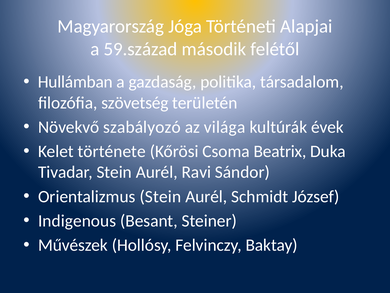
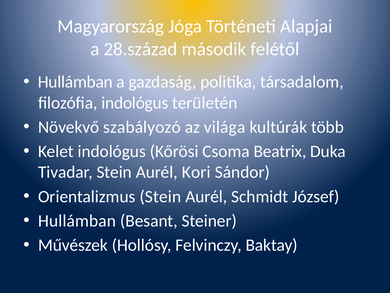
59.század: 59.század -> 28.század (141, 49)
filozófia szövetség: szövetség -> indológus (135, 103)
évek: évek -> több (327, 127)
Kelet története: története -> indológus (112, 151)
Ravi: Ravi -> Kori (196, 172)
Indigenous: Indigenous -> Hullámban (77, 221)
